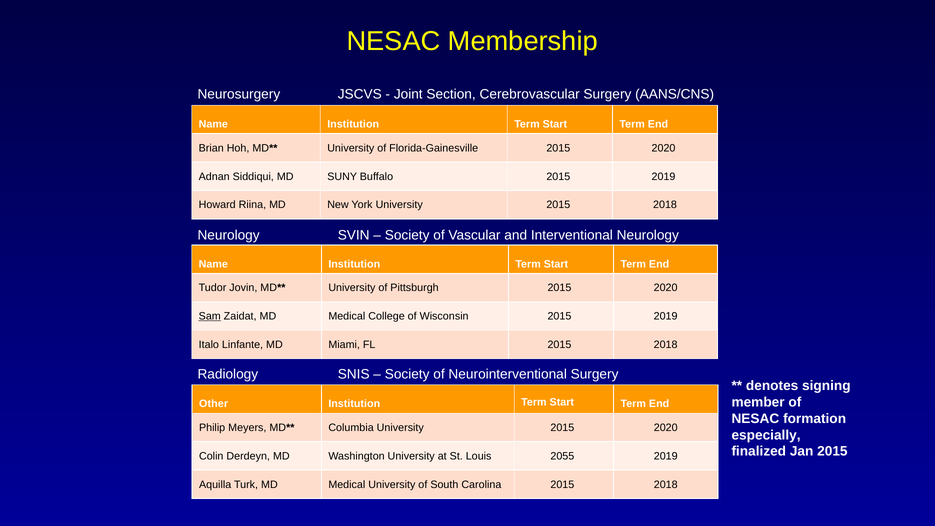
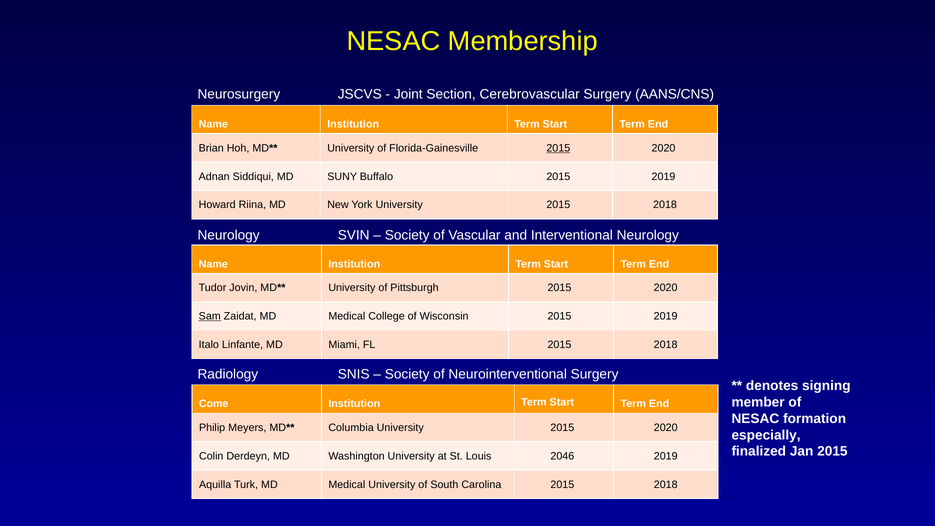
2015 underline: none -> present (558, 148)
Other: Other -> Come (214, 404)
2055: 2055 -> 2046 (562, 456)
